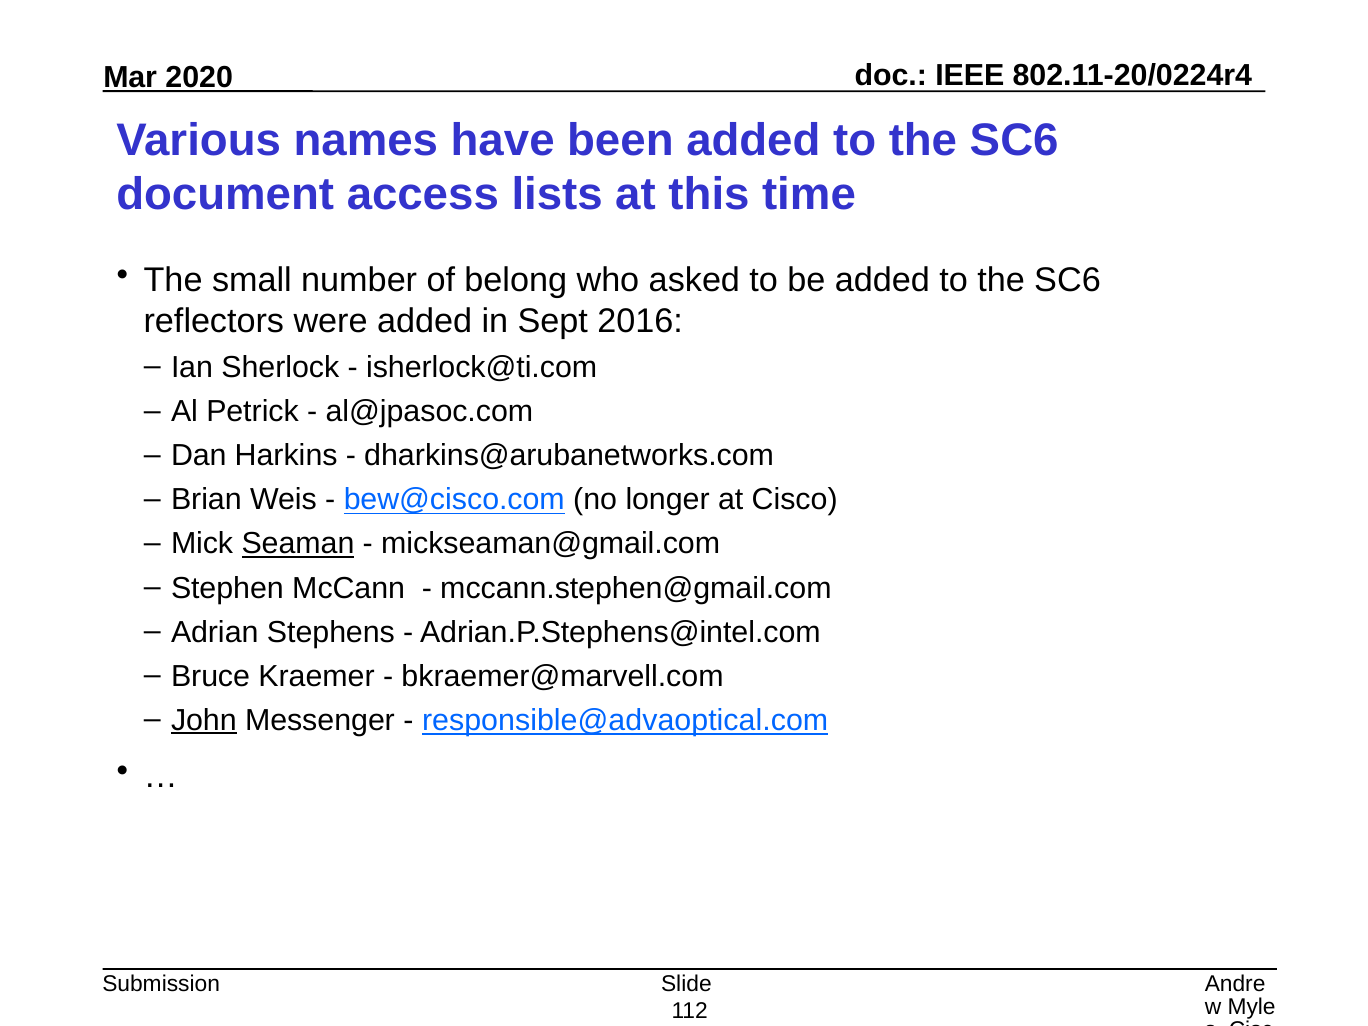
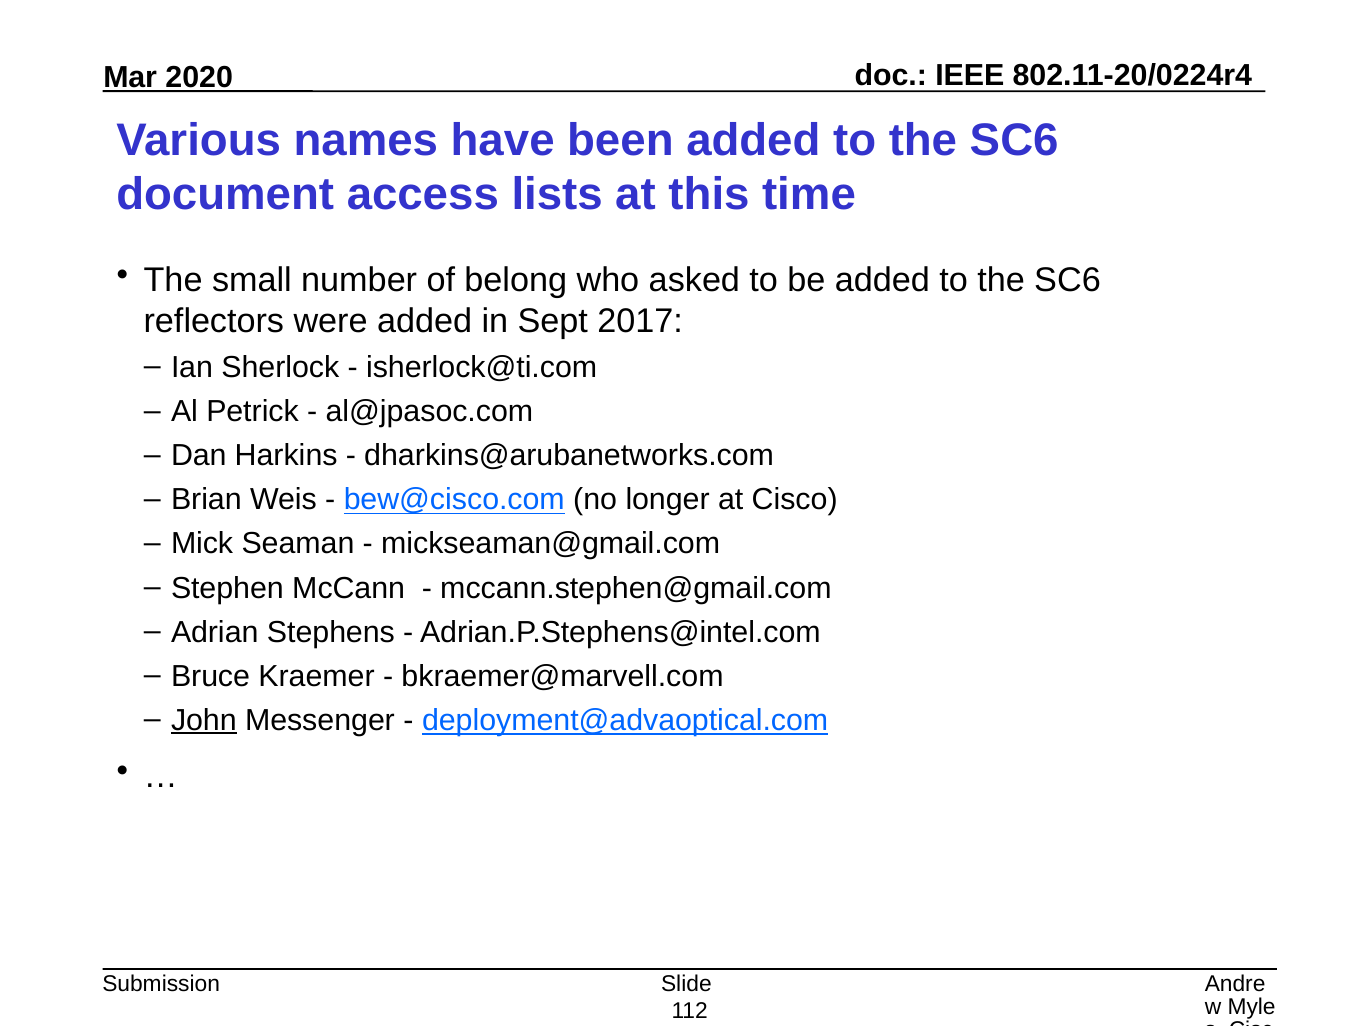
2016: 2016 -> 2017 (640, 322)
Seaman underline: present -> none (298, 544)
responsible@advaoptical.com: responsible@advaoptical.com -> deployment@advaoptical.com (625, 720)
